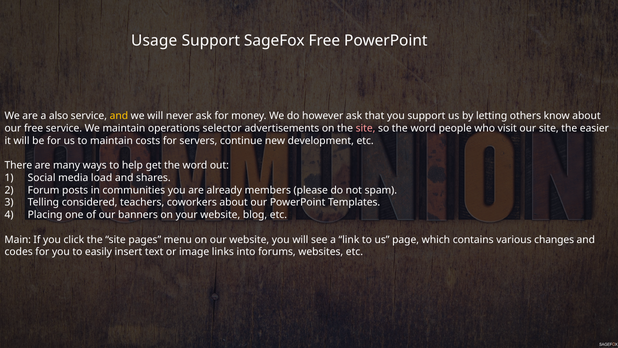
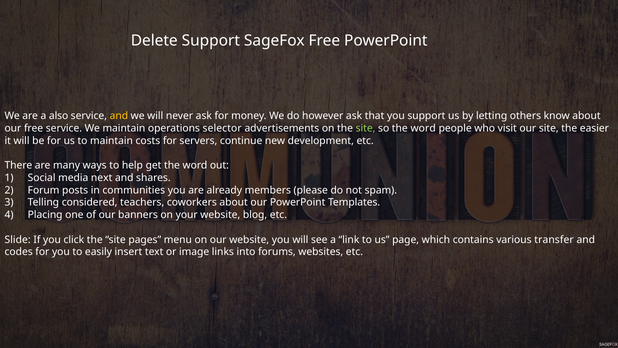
Usage: Usage -> Delete (154, 40)
site colour: pink -> light green (366, 128)
load: load -> next (102, 178)
Main: Main -> Slide (18, 239)
changes: changes -> transfer (554, 239)
